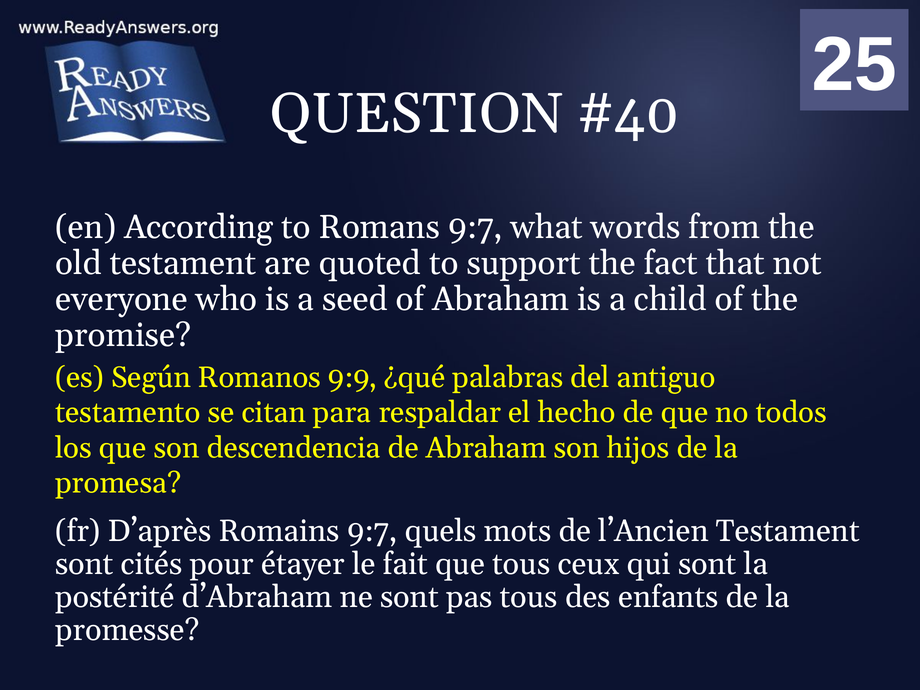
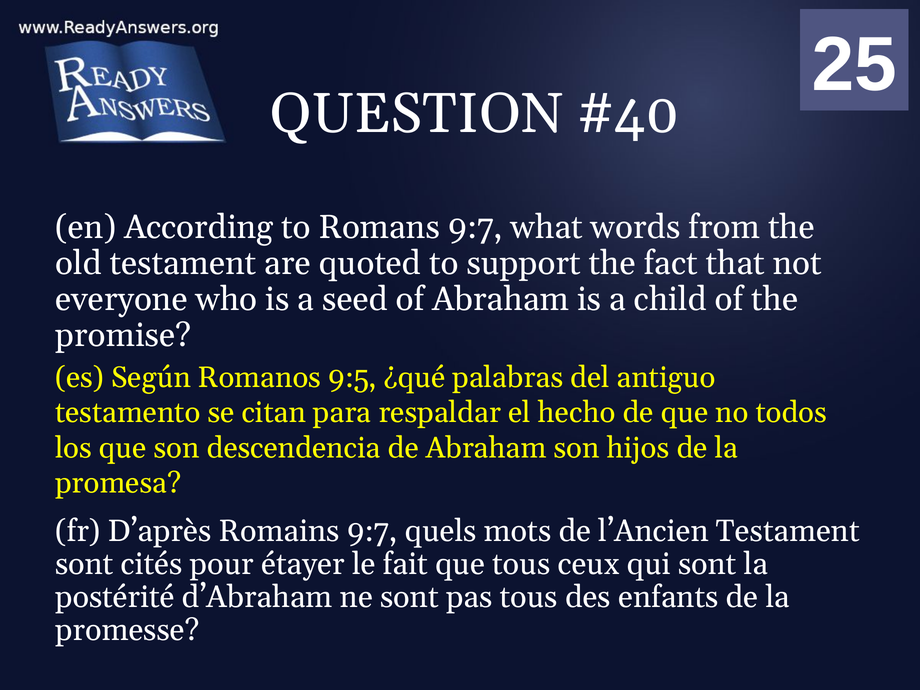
9:9: 9:9 -> 9:5 (352, 378)
